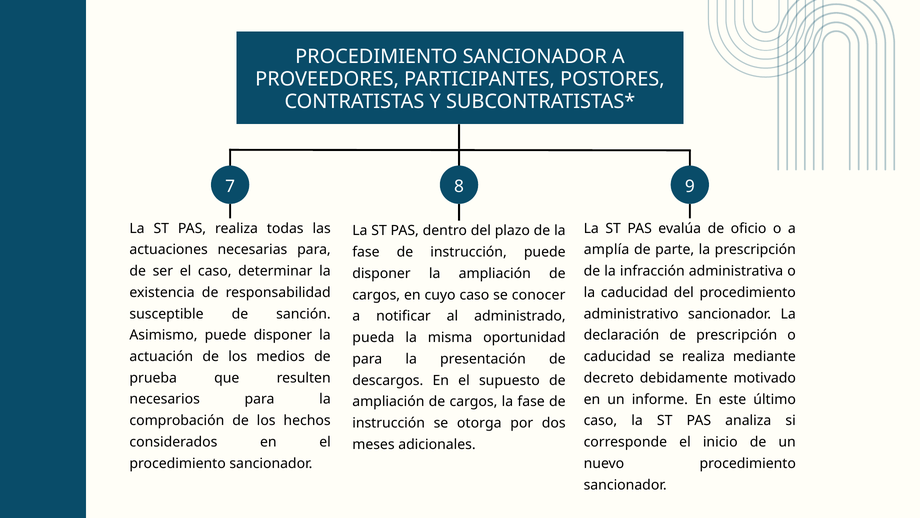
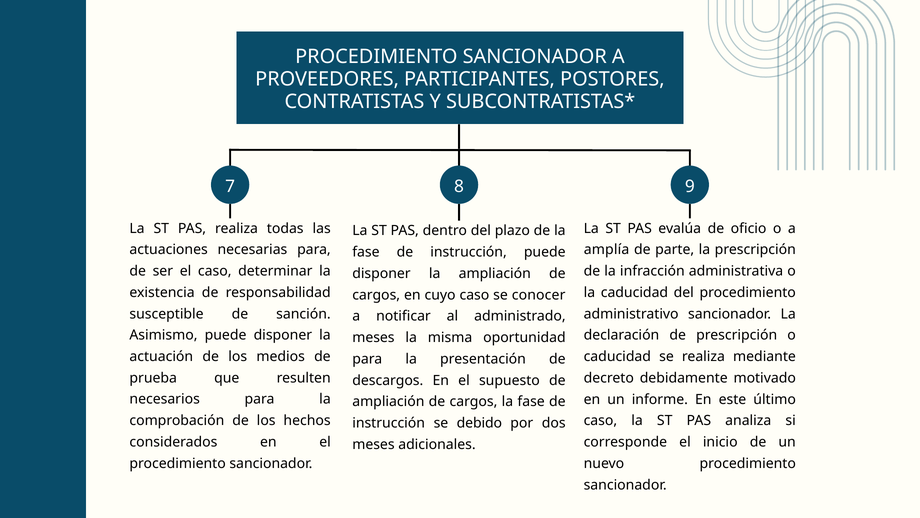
pueda: pueda -> meses (373, 337)
otorga: otorga -> debido (479, 423)
